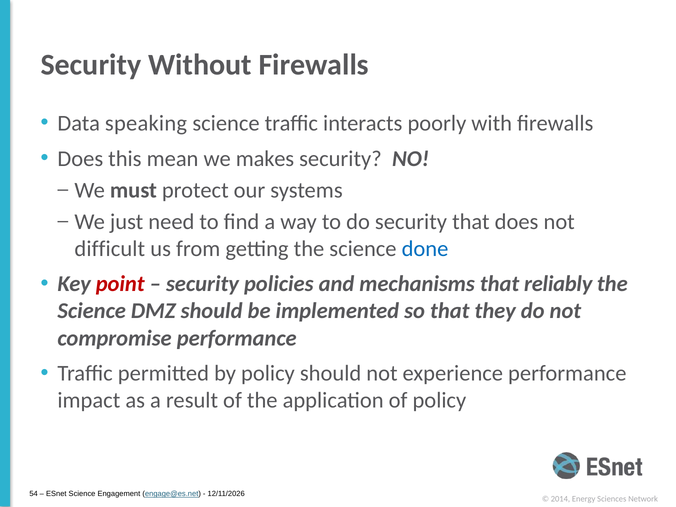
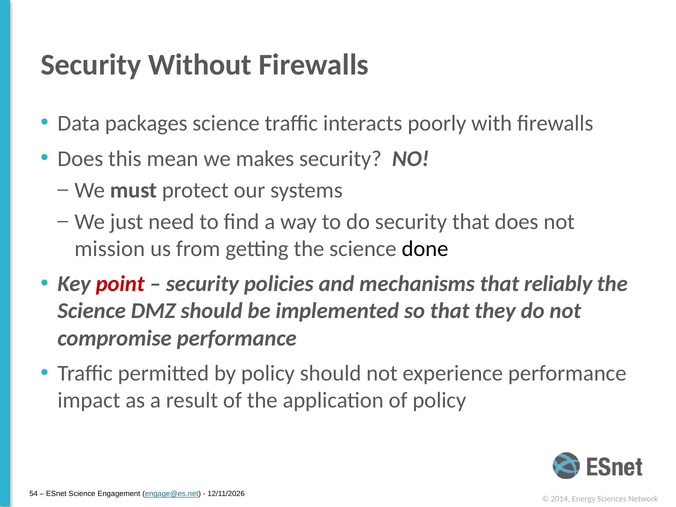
speaking: speaking -> packages (146, 123)
difficult: difficult -> mission (110, 249)
done colour: blue -> black (425, 249)
